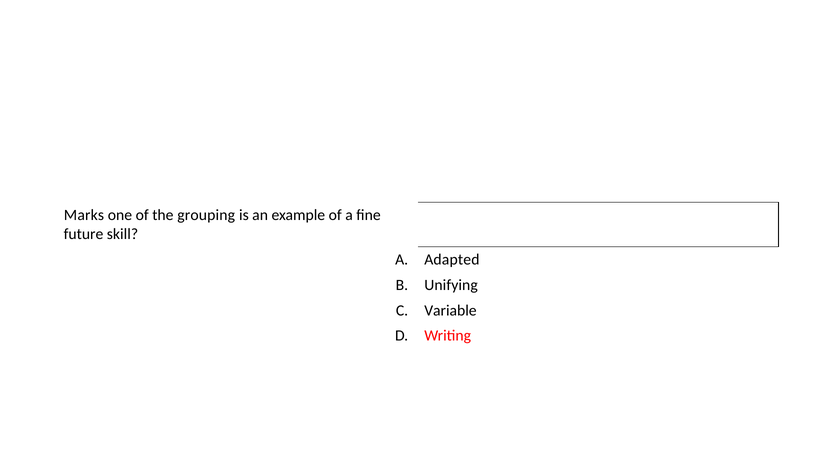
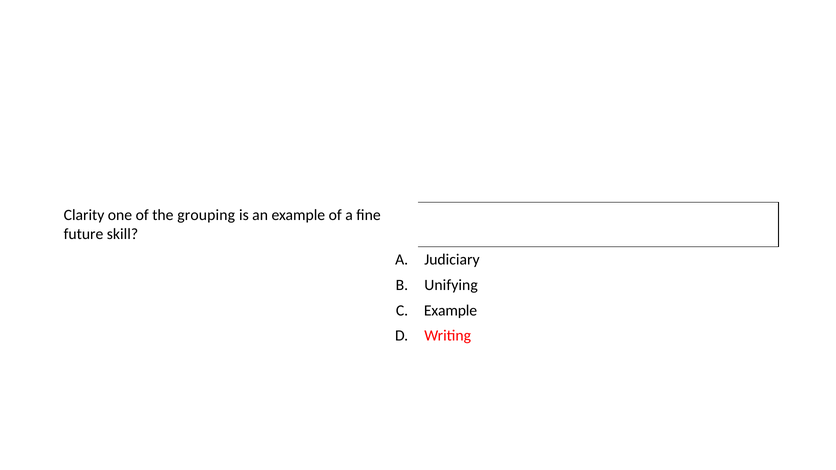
Marks: Marks -> Clarity (84, 215)
Adapted: Adapted -> Judiciary (452, 260)
C Variable: Variable -> Example (451, 311)
